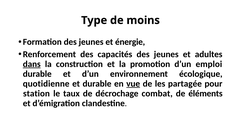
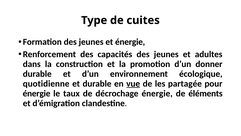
moins: moins -> cuites (143, 20)
dans underline: present -> none (32, 64)
emploi: emploi -> donner (209, 64)
station: station -> énergie (37, 93)
décrochage combat: combat -> énergie (157, 93)
